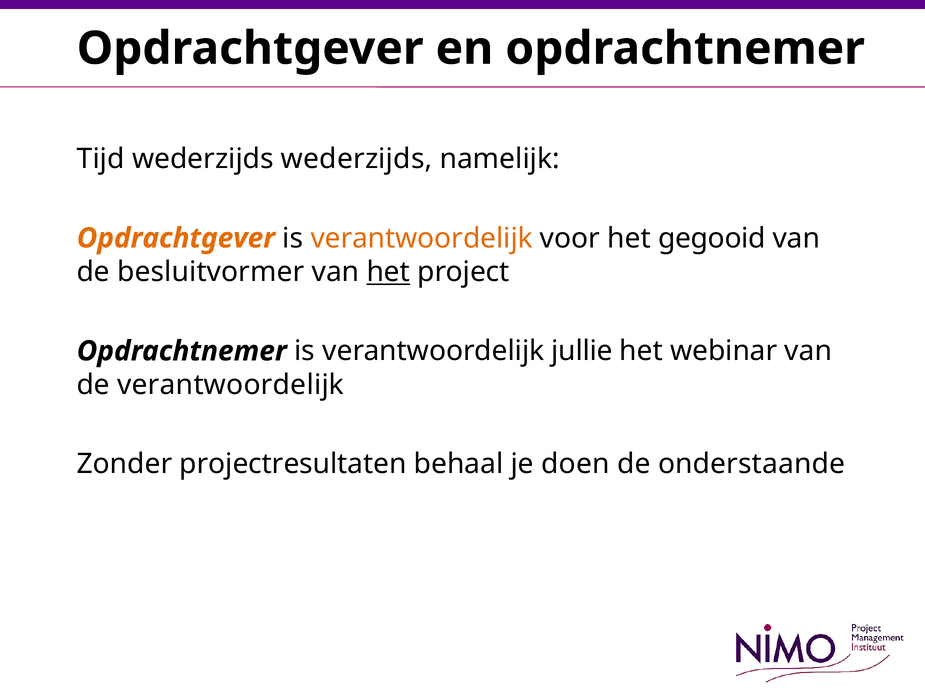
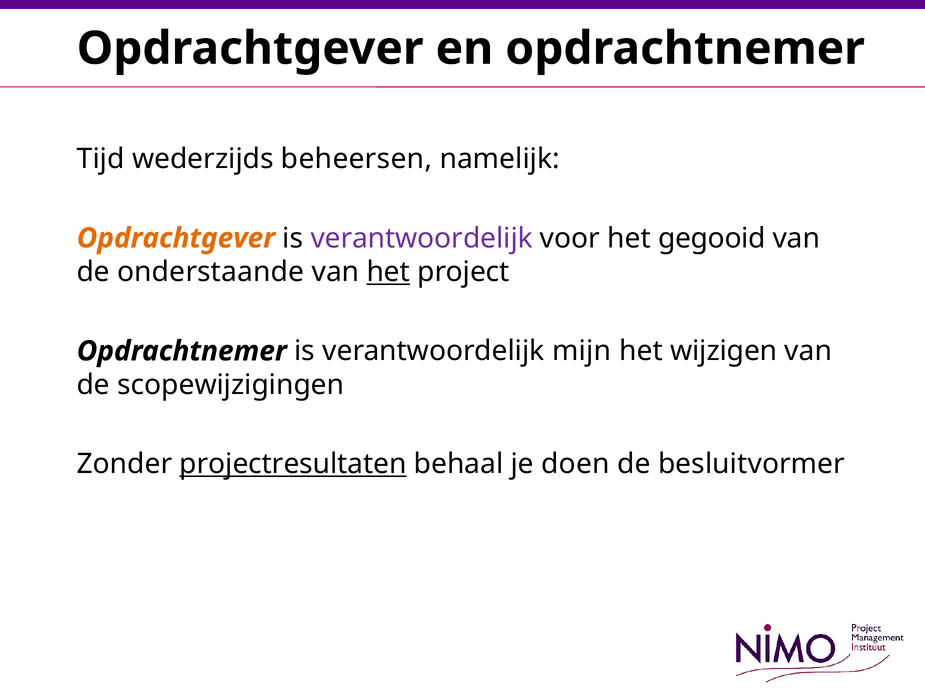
wederzijds wederzijds: wederzijds -> beheersen (357, 159)
verantwoordelijk colour: orange -> purple (422, 238)
besluitvormer: besluitvormer -> onderstaande (211, 272)
jullie: jullie -> mijn (582, 351)
webinar: webinar -> wijzigen (724, 351)
de verantwoordelijk: verantwoordelijk -> scopewijzigingen (231, 385)
projectresultaten underline: none -> present (293, 464)
onderstaande: onderstaande -> besluitvormer (752, 464)
